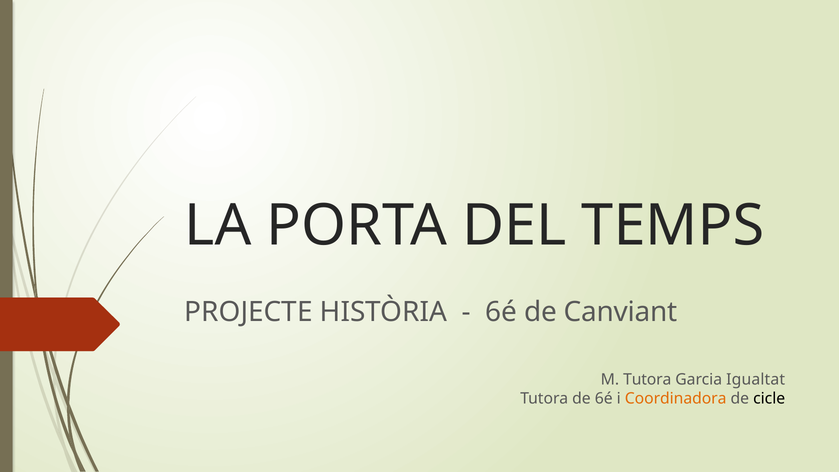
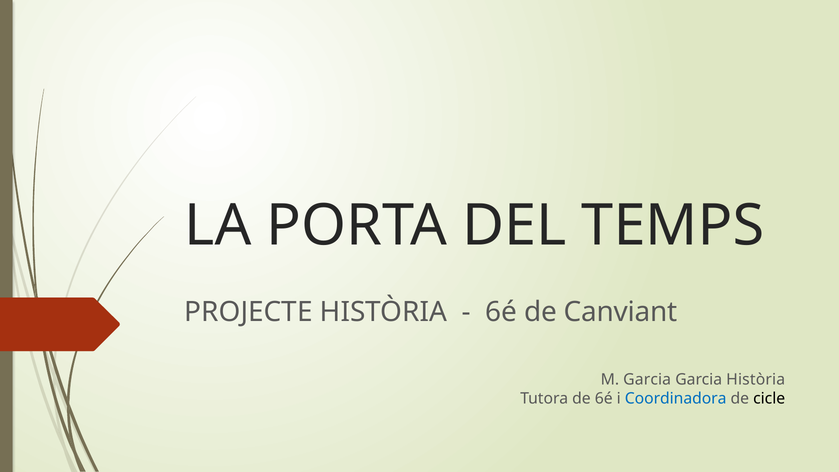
M Tutora: Tutora -> Garcia (647, 380)
Garcia Igualtat: Igualtat -> Història (756, 380)
Coordinadora colour: orange -> blue (676, 398)
